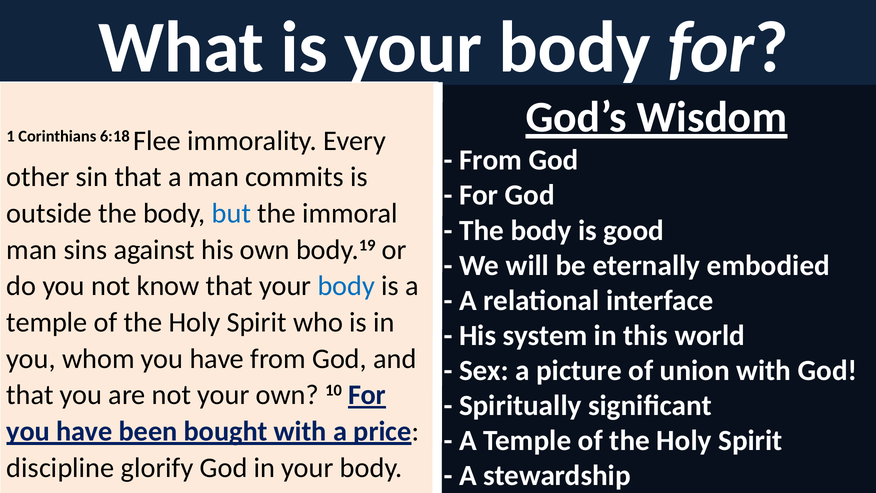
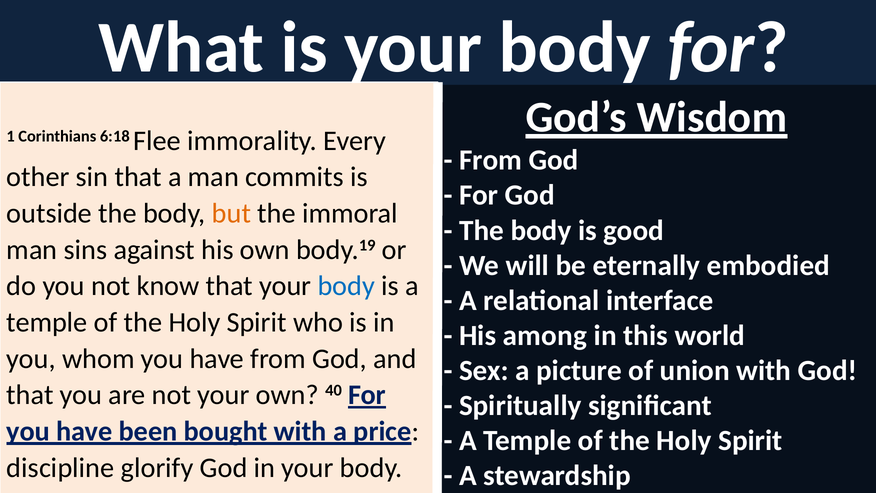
but colour: blue -> orange (231, 213)
system: system -> among (545, 335)
10: 10 -> 40 (334, 390)
